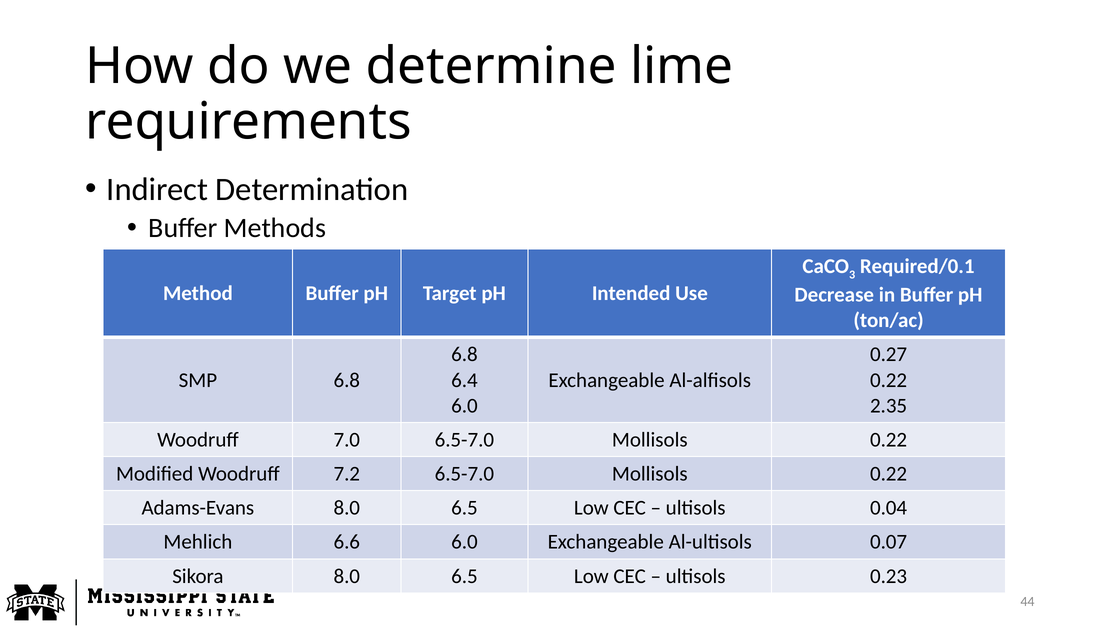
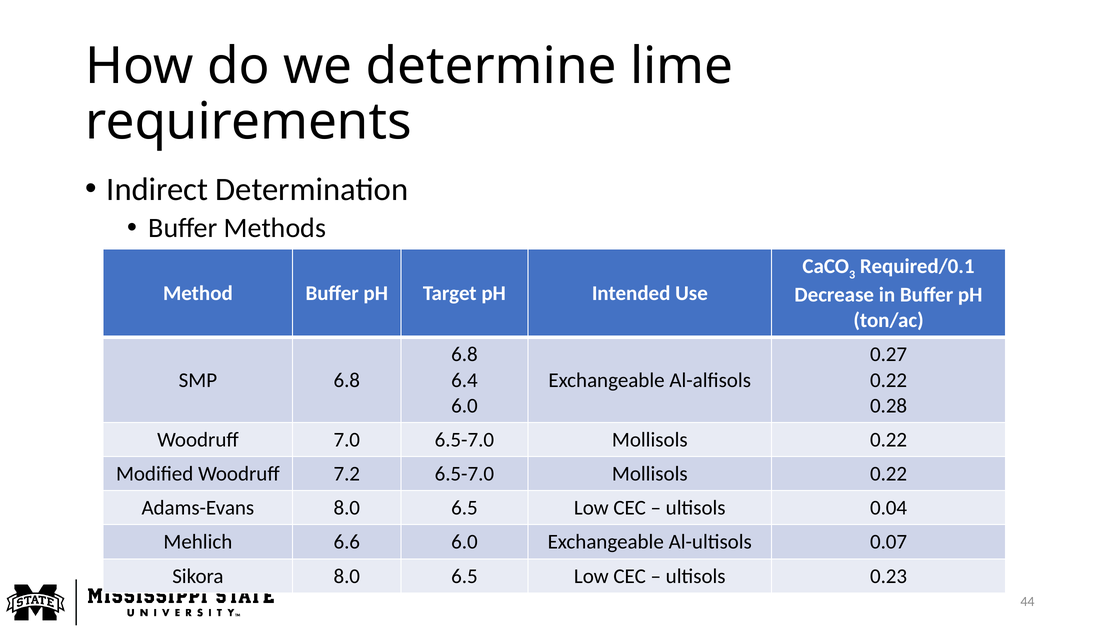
2.35: 2.35 -> 0.28 (889, 406)
